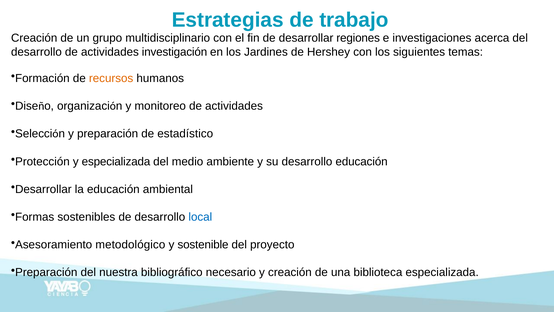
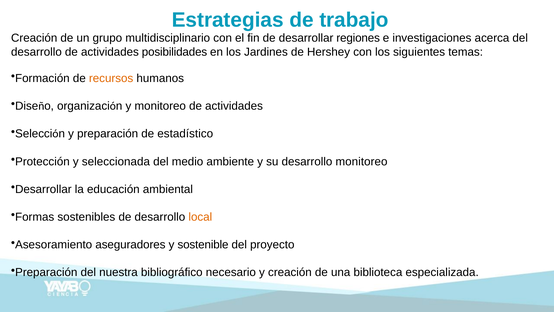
investigación: investigación -> posibilidades (174, 52)
y especializada: especializada -> seleccionada (116, 161)
desarrollo educación: educación -> monitoreo (361, 161)
local colour: blue -> orange (200, 217)
metodológico: metodológico -> aseguradores (130, 244)
